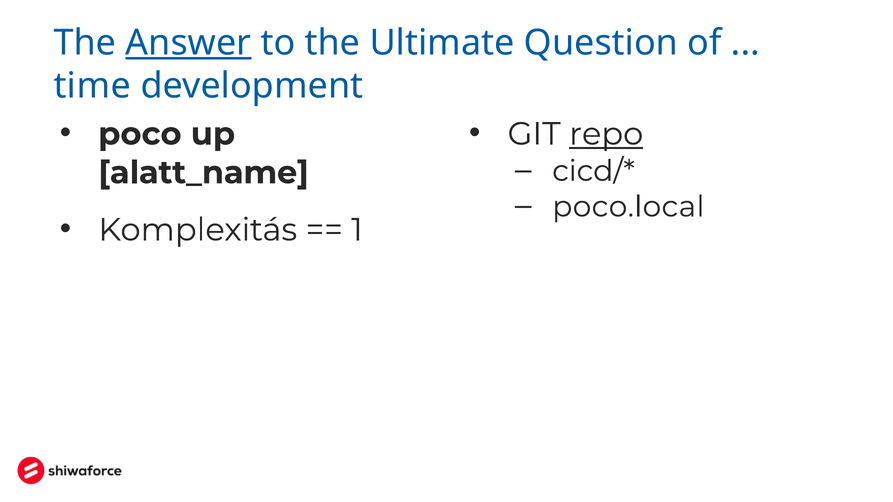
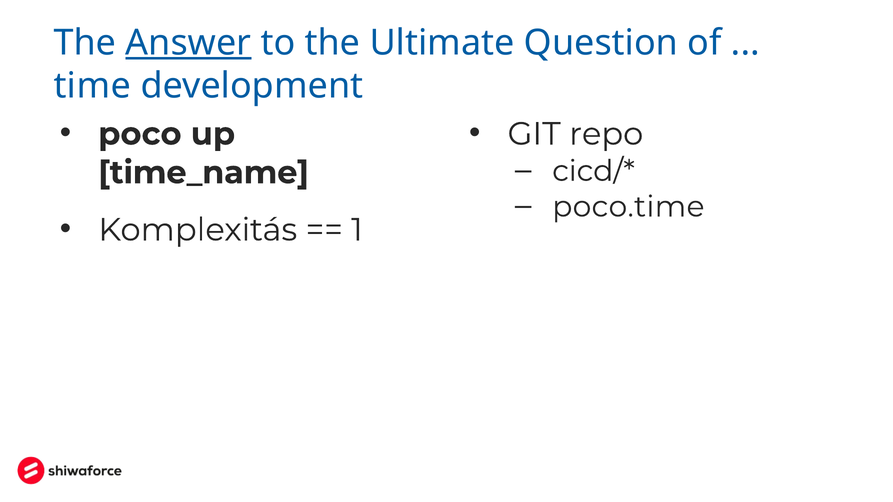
repo underline: present -> none (606, 134)
alatt_name: alatt_name -> time_name (204, 173)
poco.local: poco.local -> poco.time (628, 207)
